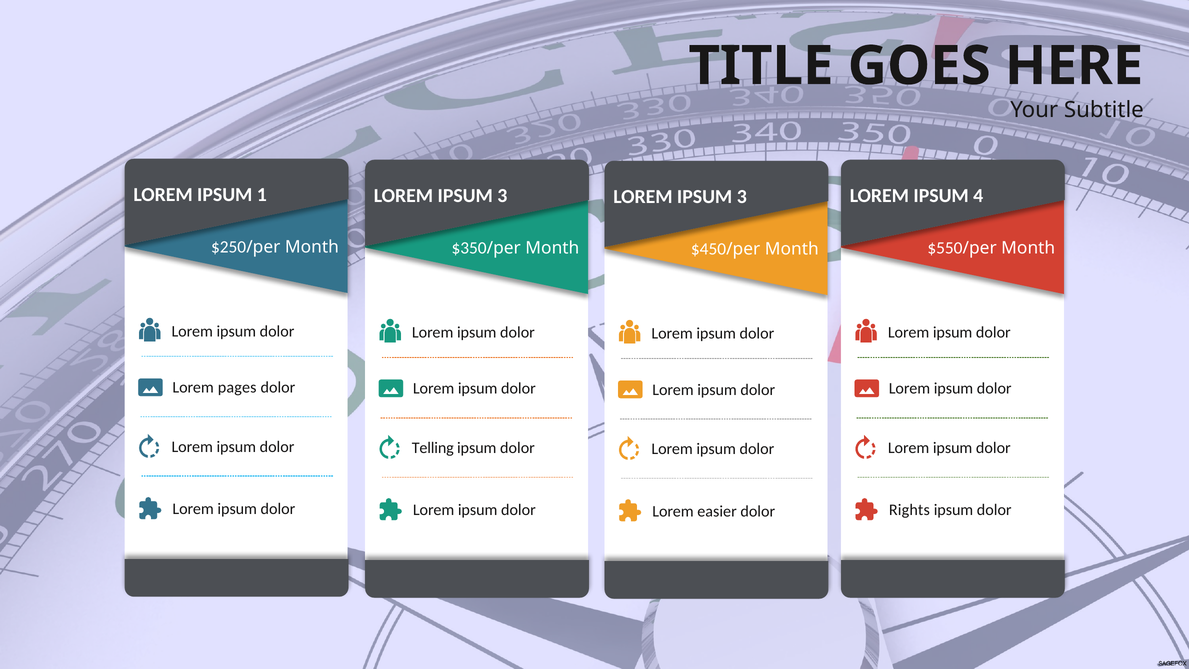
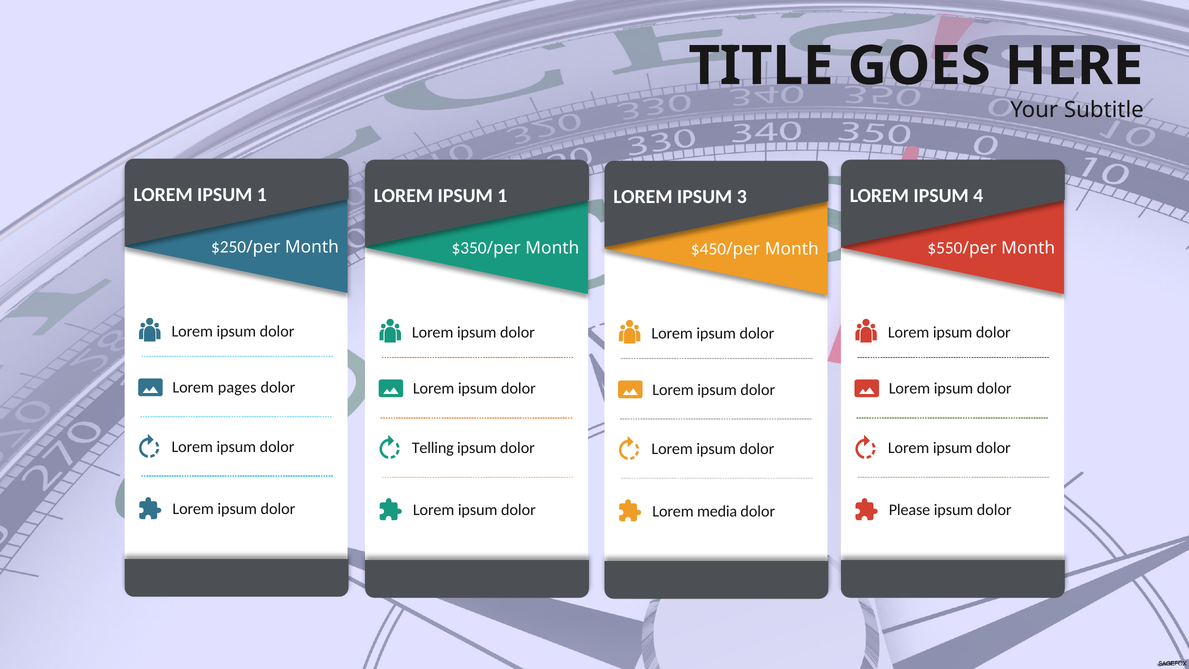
3: 3 -> 1 (502, 195)
Rights: Rights -> Please (910, 510)
easier: easier -> media (717, 511)
